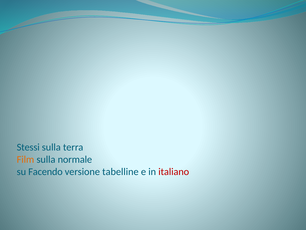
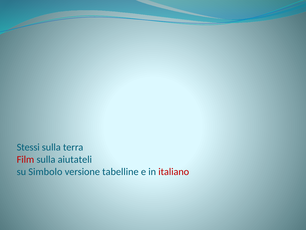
Film colour: orange -> red (25, 159)
normale: normale -> aiutateli (75, 159)
Facendo: Facendo -> Simbolo (45, 171)
